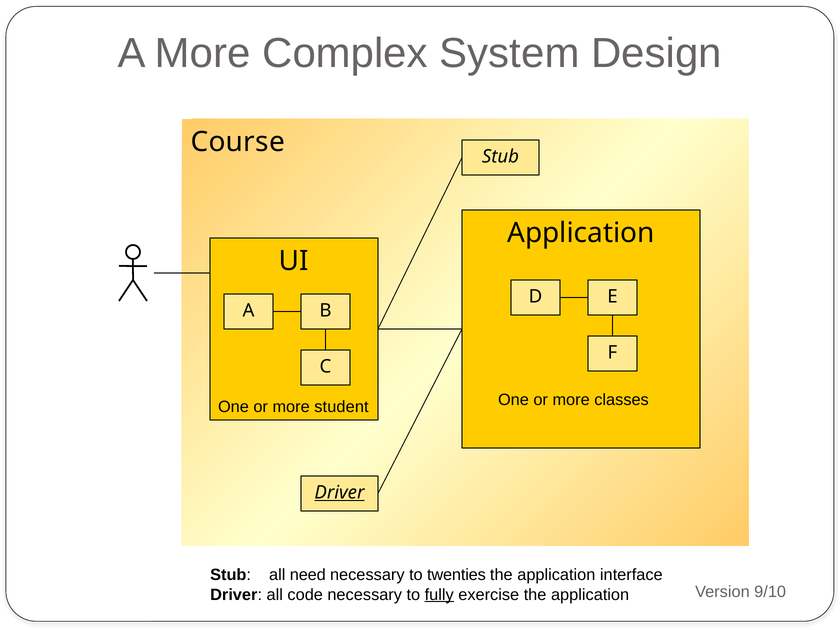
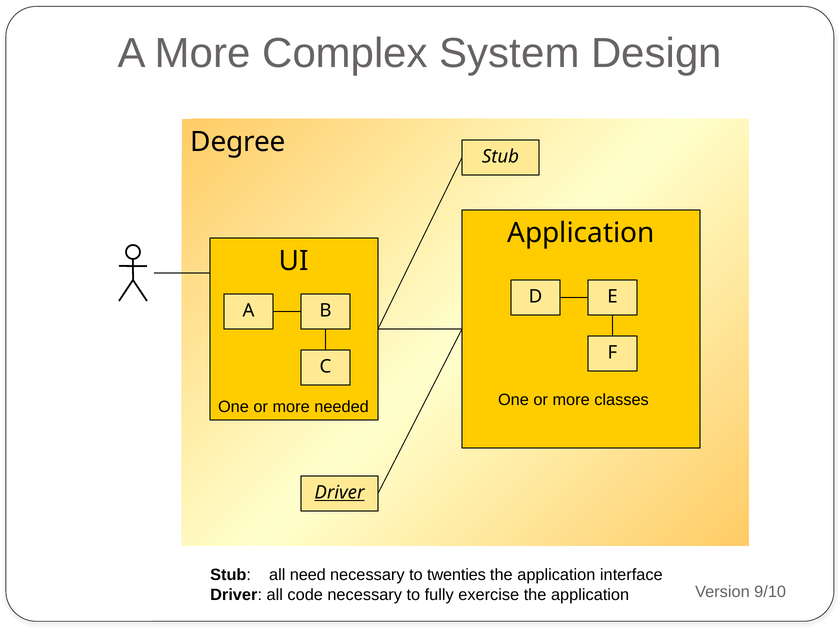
Course: Course -> Degree (238, 142)
student: student -> needed (342, 407)
fully underline: present -> none (439, 595)
